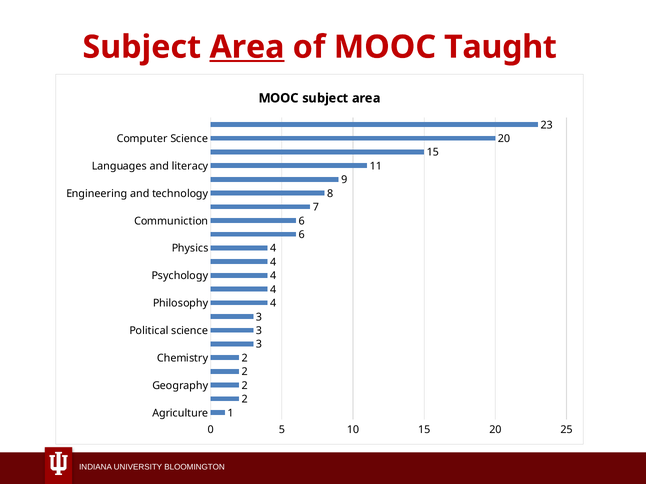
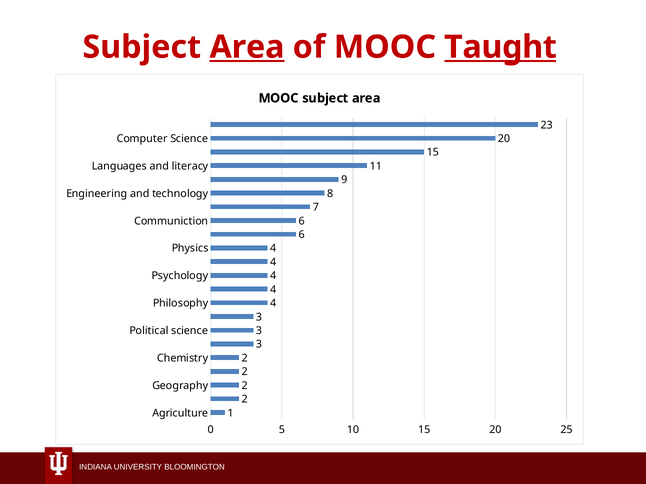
Taught underline: none -> present (500, 47)
